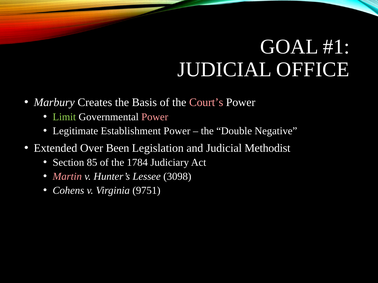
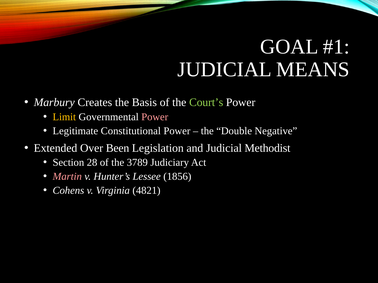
OFFICE: OFFICE -> MEANS (313, 70)
Court’s colour: pink -> light green (206, 103)
Limit colour: light green -> yellow (64, 117)
Establishment: Establishment -> Constitutional (131, 131)
85: 85 -> 28 (92, 163)
1784: 1784 -> 3789 (137, 163)
3098: 3098 -> 1856 (177, 177)
9751: 9751 -> 4821 (146, 191)
